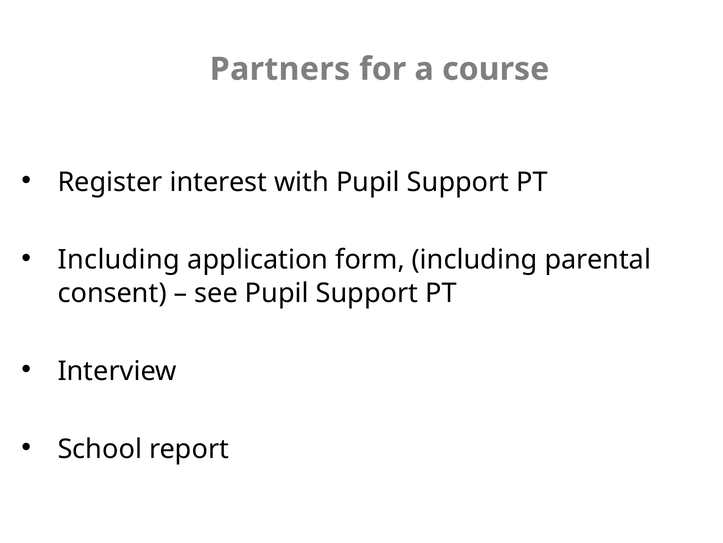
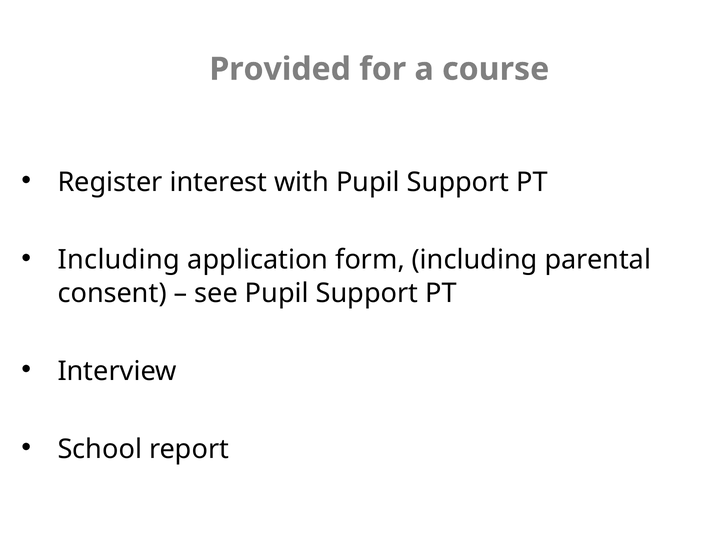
Partners: Partners -> Provided (280, 69)
